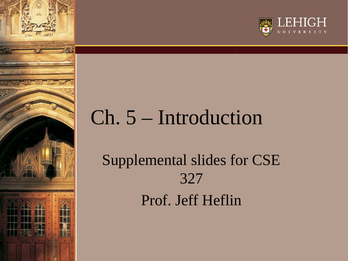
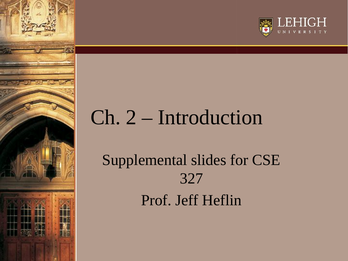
5: 5 -> 2 (131, 117)
